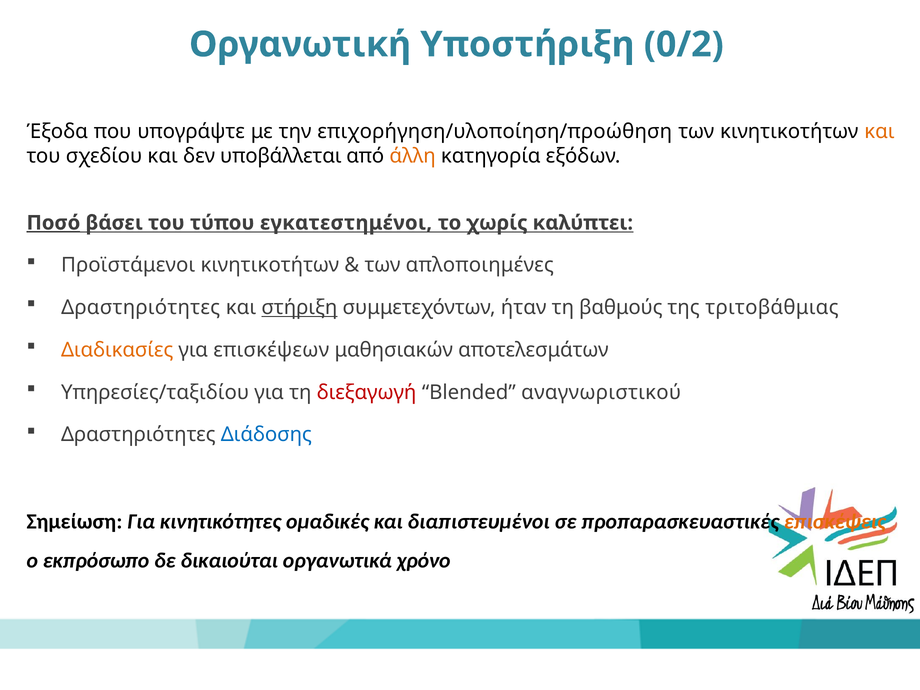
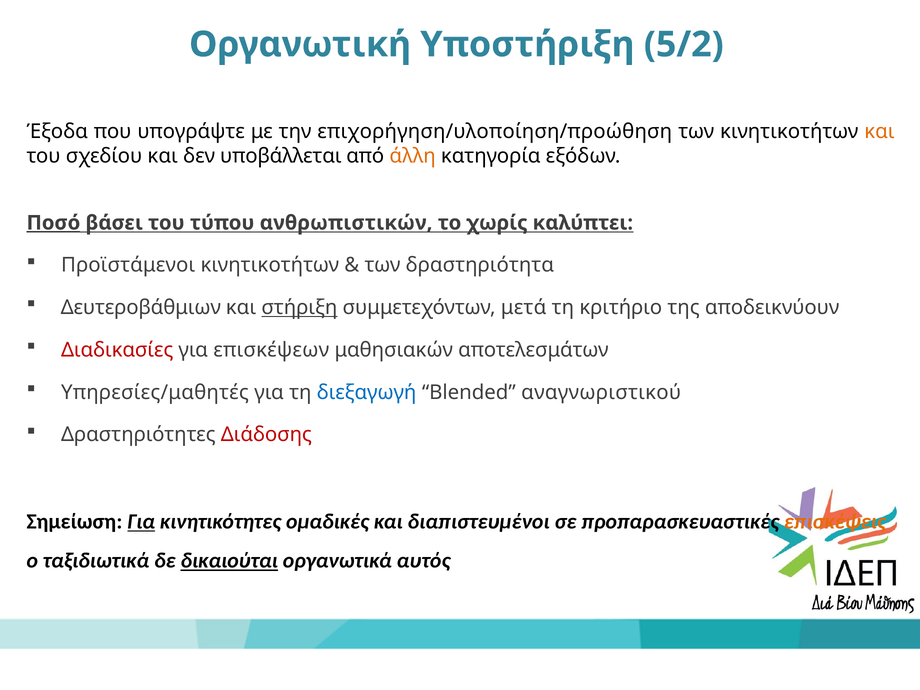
0/2: 0/2 -> 5/2 (684, 45)
εγκατεστημένοι: εγκατεστημένοι -> ανθρωπιστικών (346, 223)
απλοποιημένες: απλοποιημένες -> δραστηριότητα (480, 265)
Δραστηριότητες: Δραστηριότητες -> Δευτεροβάθμιων (141, 308)
ήταν: ήταν -> μετά (524, 308)
βαθμούς: βαθμούς -> κριτήριο (621, 308)
τριτοβάθμιας: τριτοβάθμιας -> αποδεικνύουν (772, 308)
Διαδικασίες colour: orange -> red (117, 350)
Υπηρεσίες/ταξιδίου: Υπηρεσίες/ταξιδίου -> Υπηρεσίες/μαθητές (155, 392)
διεξαγωγή colour: red -> blue (367, 392)
Διάδοσης colour: blue -> red (266, 435)
Για underline: none -> present (141, 522)
εκπρόσωπο: εκπρόσωπο -> ταξιδιωτικά (96, 561)
δικαιούται underline: none -> present (229, 561)
χρόνο: χρόνο -> αυτός (423, 561)
